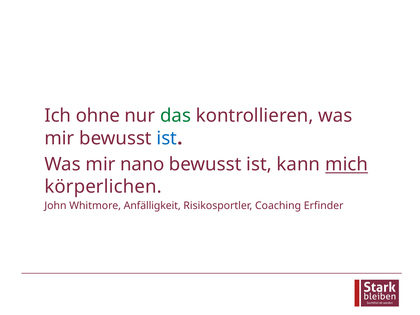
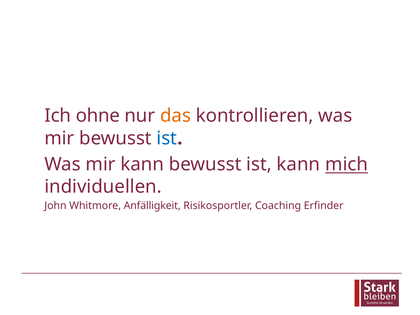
das colour: green -> orange (176, 116)
mir nano: nano -> kann (142, 164)
körperlichen: körperlichen -> individuellen (103, 187)
